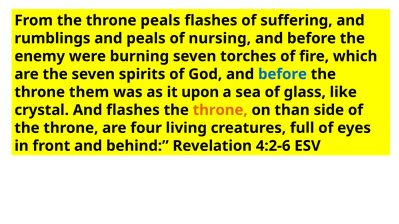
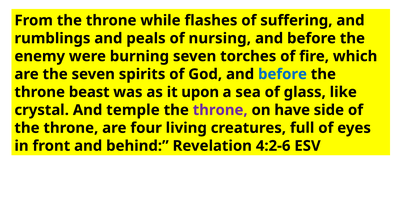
throne peals: peals -> while (160, 20)
them: them -> beast (89, 92)
And flashes: flashes -> temple (133, 110)
throne colour: orange -> purple (220, 110)
than: than -> have (292, 110)
